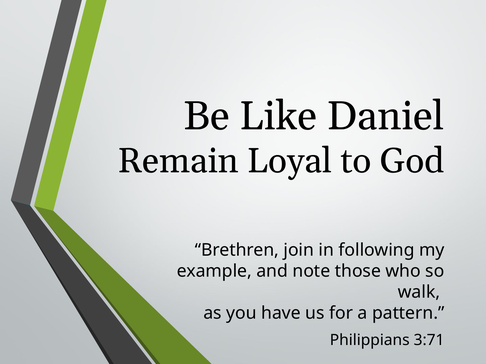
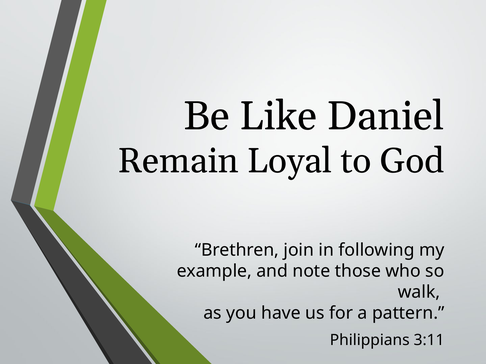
3:71: 3:71 -> 3:11 (429, 340)
